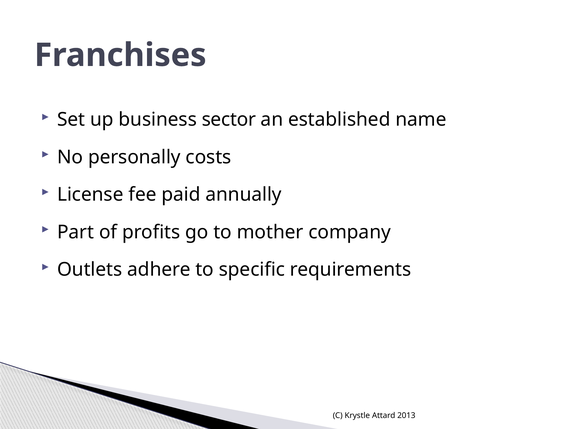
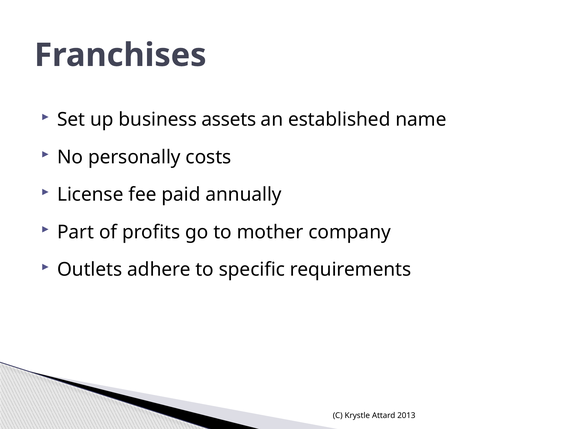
sector: sector -> assets (229, 120)
